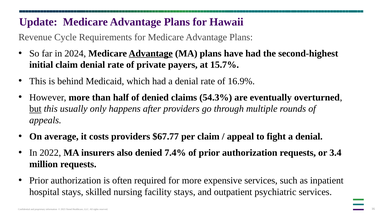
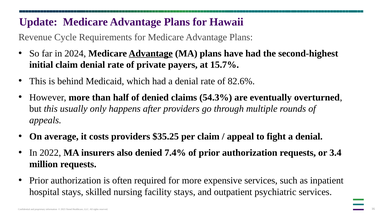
16.9%: 16.9% -> 82.6% (241, 81)
but underline: present -> none (35, 109)
$67.77: $67.77 -> $35.25 (166, 136)
